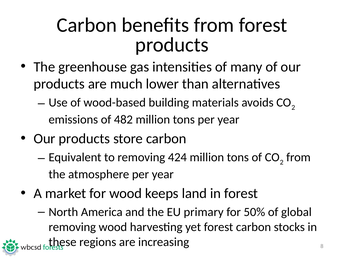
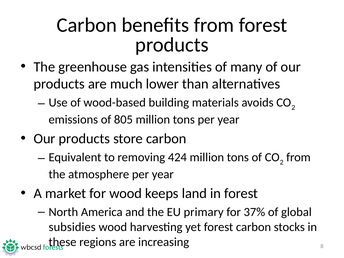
482: 482 -> 805 (123, 120)
50%: 50% -> 37% (254, 212)
removing: removing -> subsidies (72, 227)
